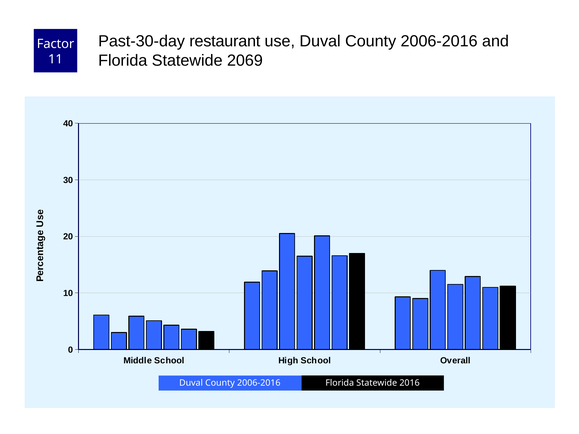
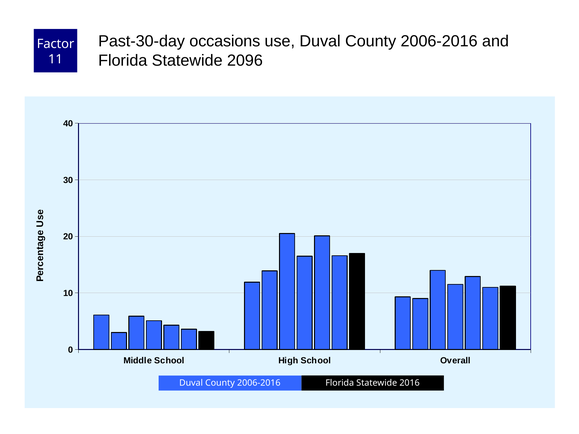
restaurant: restaurant -> occasions (225, 41)
2069: 2069 -> 2096 (245, 60)
